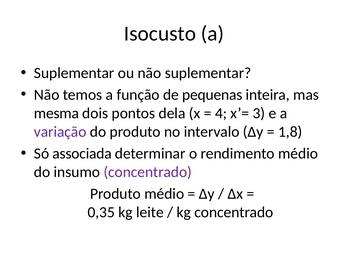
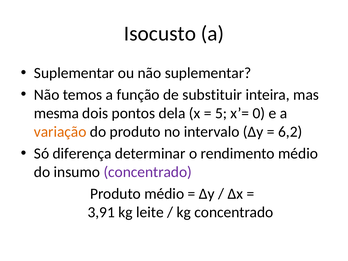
pequenas: pequenas -> substituir (212, 95)
4: 4 -> 5 (221, 113)
3: 3 -> 0 (259, 113)
variação colour: purple -> orange (60, 132)
1,8: 1,8 -> 6,2 (290, 132)
associada: associada -> diferença (82, 153)
0,35: 0,35 -> 3,91 (101, 212)
